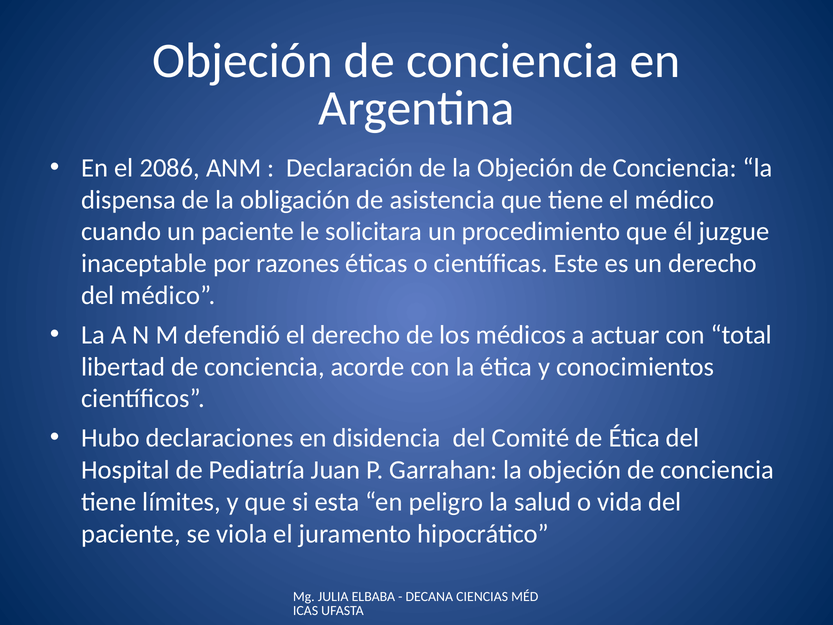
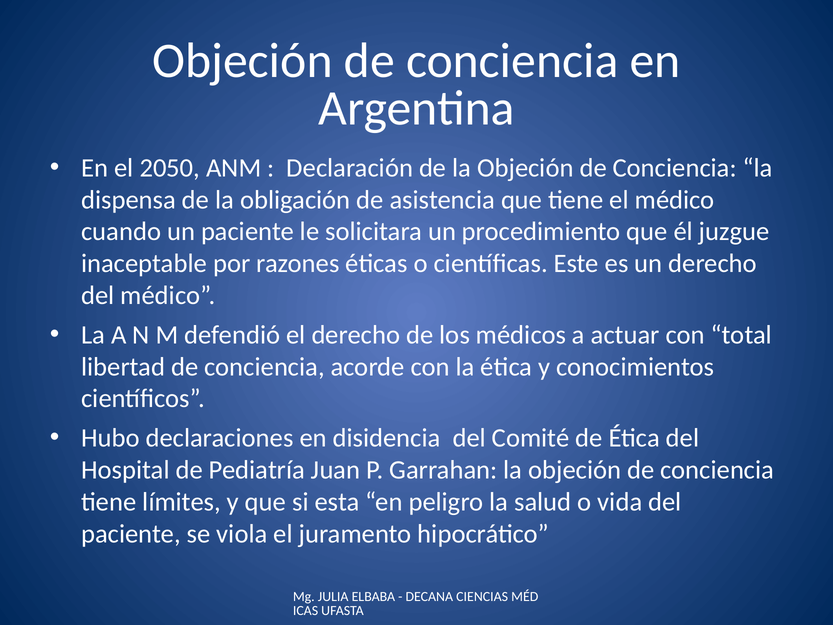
2086: 2086 -> 2050 (170, 168)
